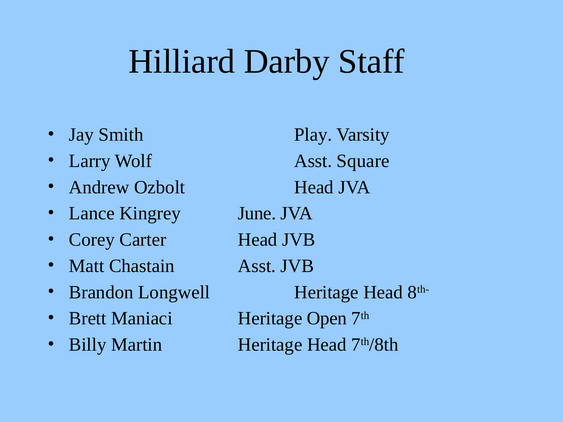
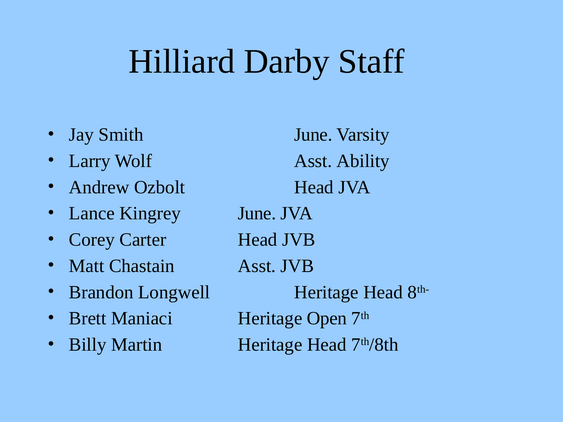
Smith Play: Play -> June (313, 135)
Square: Square -> Ability (363, 161)
